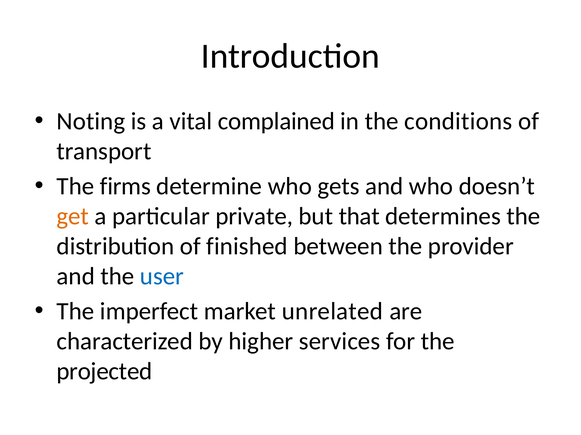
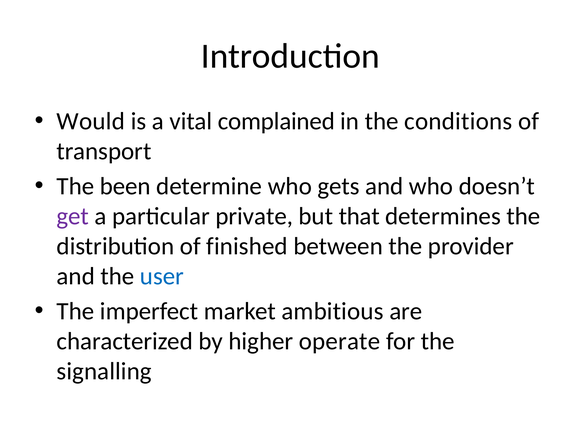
Noting: Noting -> Would (91, 121)
firms: firms -> been (125, 187)
get colour: orange -> purple (73, 217)
unrelated: unrelated -> ambitious (333, 312)
services: services -> operate (340, 342)
projected: projected -> signalling (104, 372)
